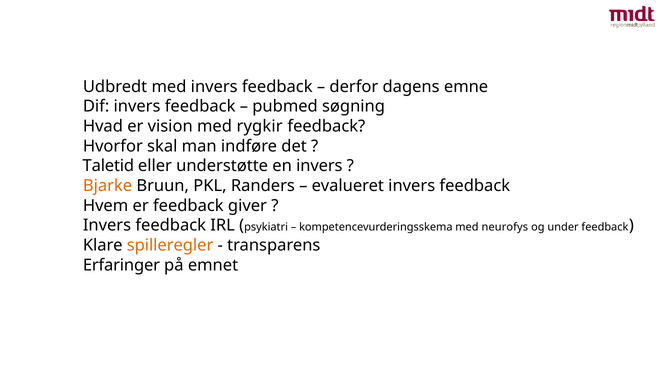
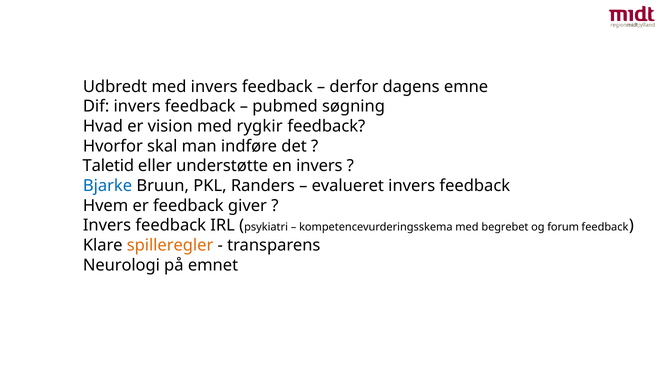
Bjarke colour: orange -> blue (108, 186)
neurofys: neurofys -> begrebet (505, 227)
under: under -> forum (563, 227)
Erfaringer: Erfaringer -> Neurologi (121, 265)
